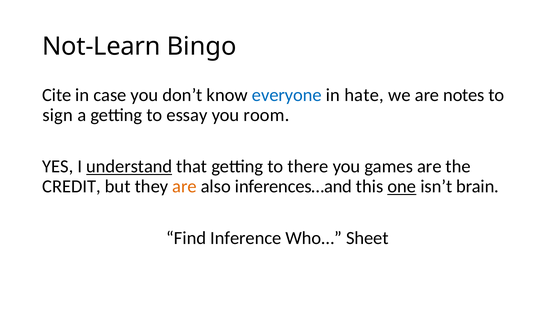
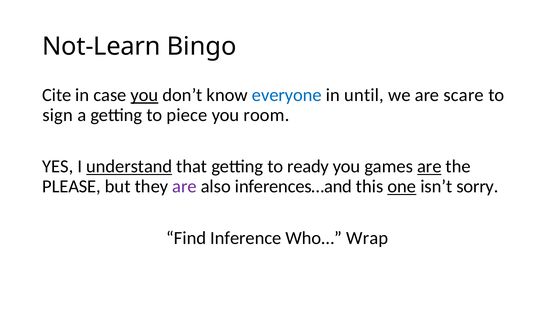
you underline: none -> present (144, 95)
hate: hate -> until (364, 95)
notes: notes -> scare (464, 95)
essay: essay -> piece (187, 115)
there: there -> ready (308, 167)
are underline: none -> present (429, 167)
CREDIT: CREDIT -> PLEASE (72, 187)
are colour: orange -> purple (185, 187)
brain: brain -> sorry (478, 187)
Sheet: Sheet -> Wrap (367, 238)
